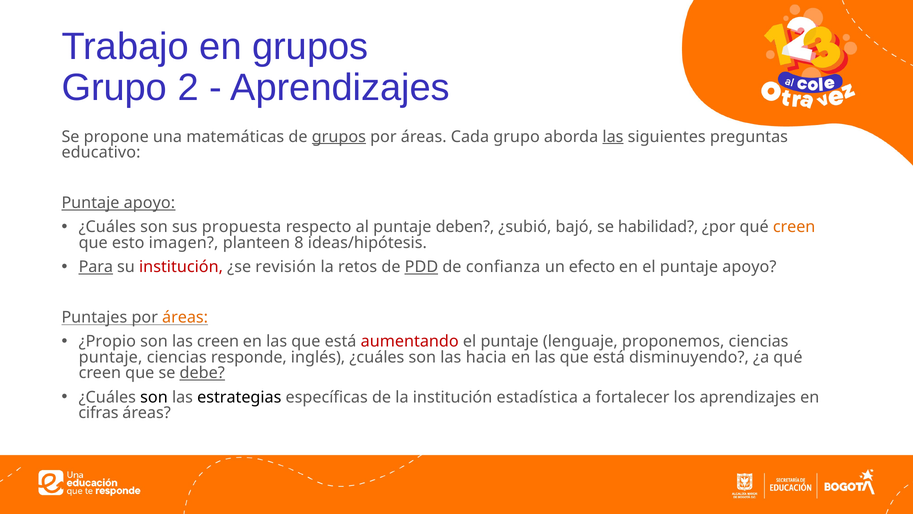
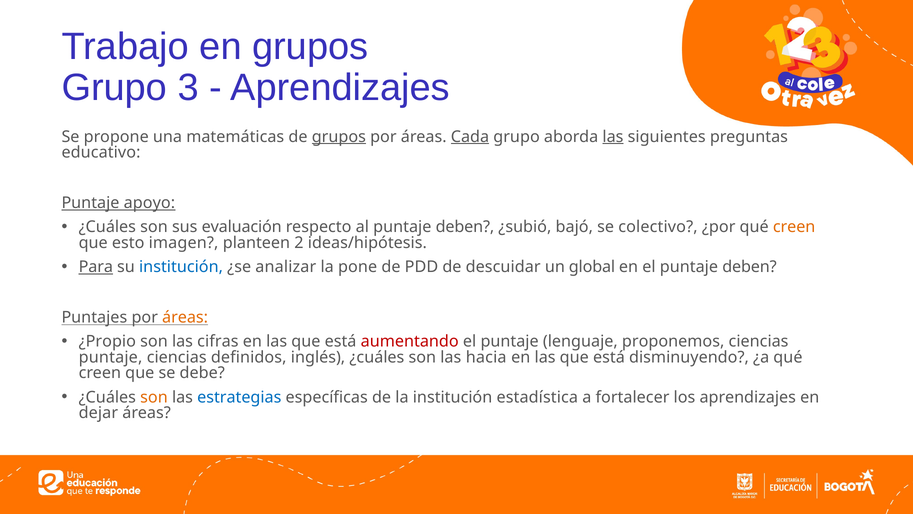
2: 2 -> 3 (188, 88)
Cada underline: none -> present (470, 137)
propuesta: propuesta -> evaluación (242, 227)
habilidad: habilidad -> colectivo (658, 227)
8: 8 -> 2 (299, 243)
institución colour: red -> blue (181, 267)
revisión: revisión -> analizar (286, 267)
retos: retos -> pone (358, 267)
PDD underline: present -> none (421, 267)
confianza: confianza -> descuidar (503, 267)
efecto: efecto -> global (592, 267)
el puntaje apoyo: apoyo -> deben (749, 267)
las creen: creen -> cifras (218, 341)
responde: responde -> definidos (249, 357)
debe underline: present -> none (202, 373)
son colour: black -> orange (154, 397)
estrategias colour: black -> blue (239, 397)
cifras: cifras -> dejar (98, 413)
